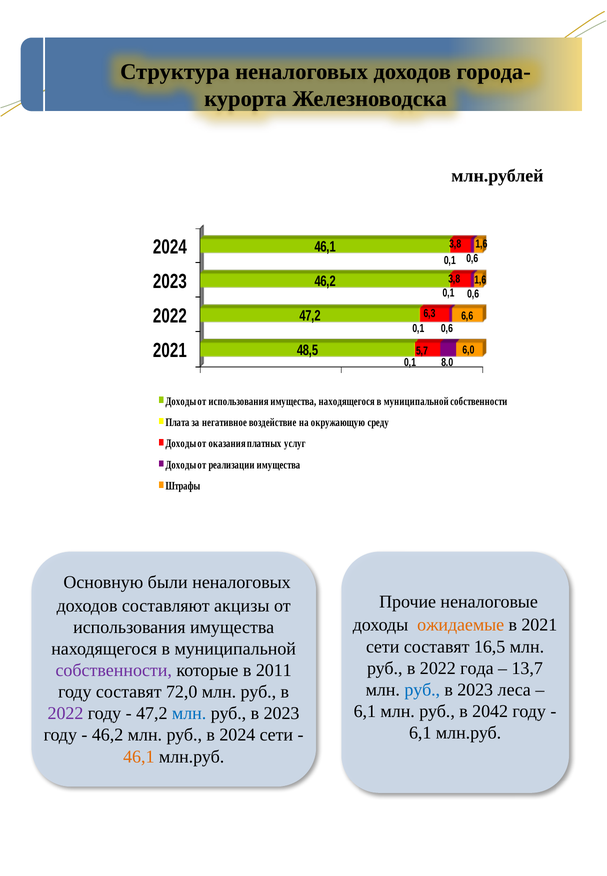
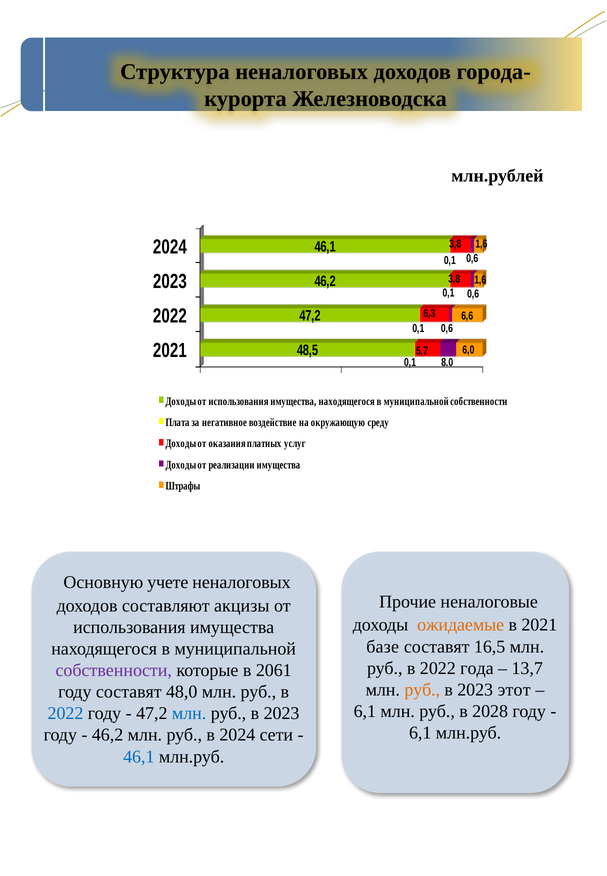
были: были -> учете (168, 583)
сети: сети -> базе (383, 647)
2011: 2011 -> 2061 (274, 671)
руб colour: blue -> orange (422, 690)
леса: леса -> этот (514, 690)
72,0: 72,0 -> 48,0 (182, 693)
2042: 2042 -> 2028 (490, 712)
2022 colour: purple -> blue (66, 714)
46,1 colour: orange -> blue (139, 757)
